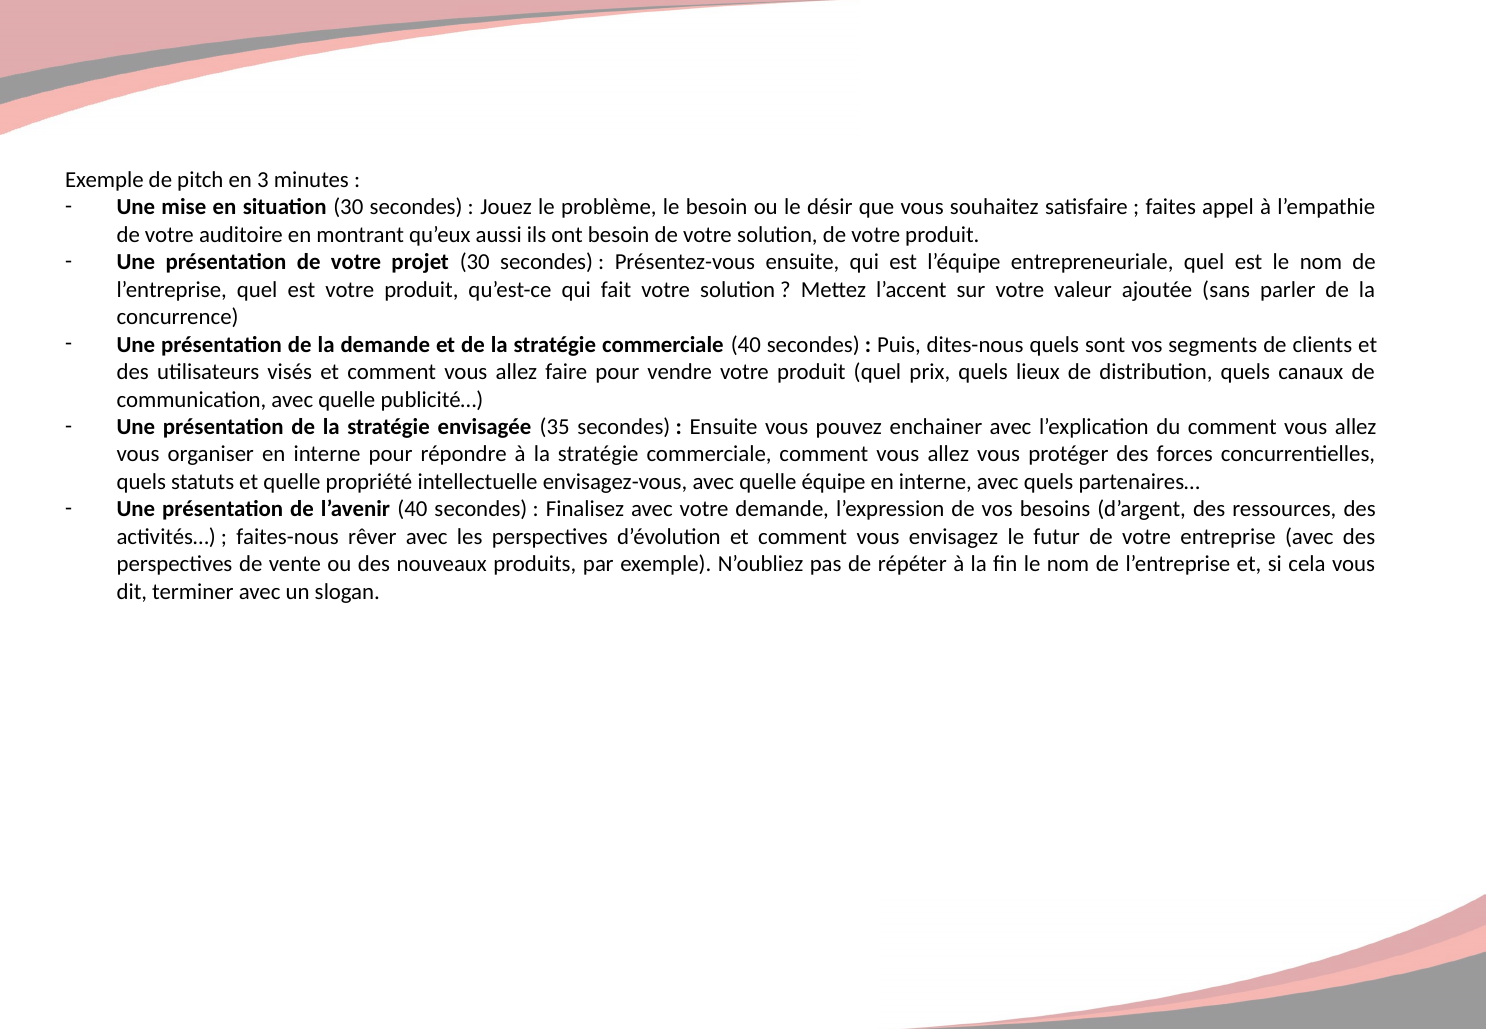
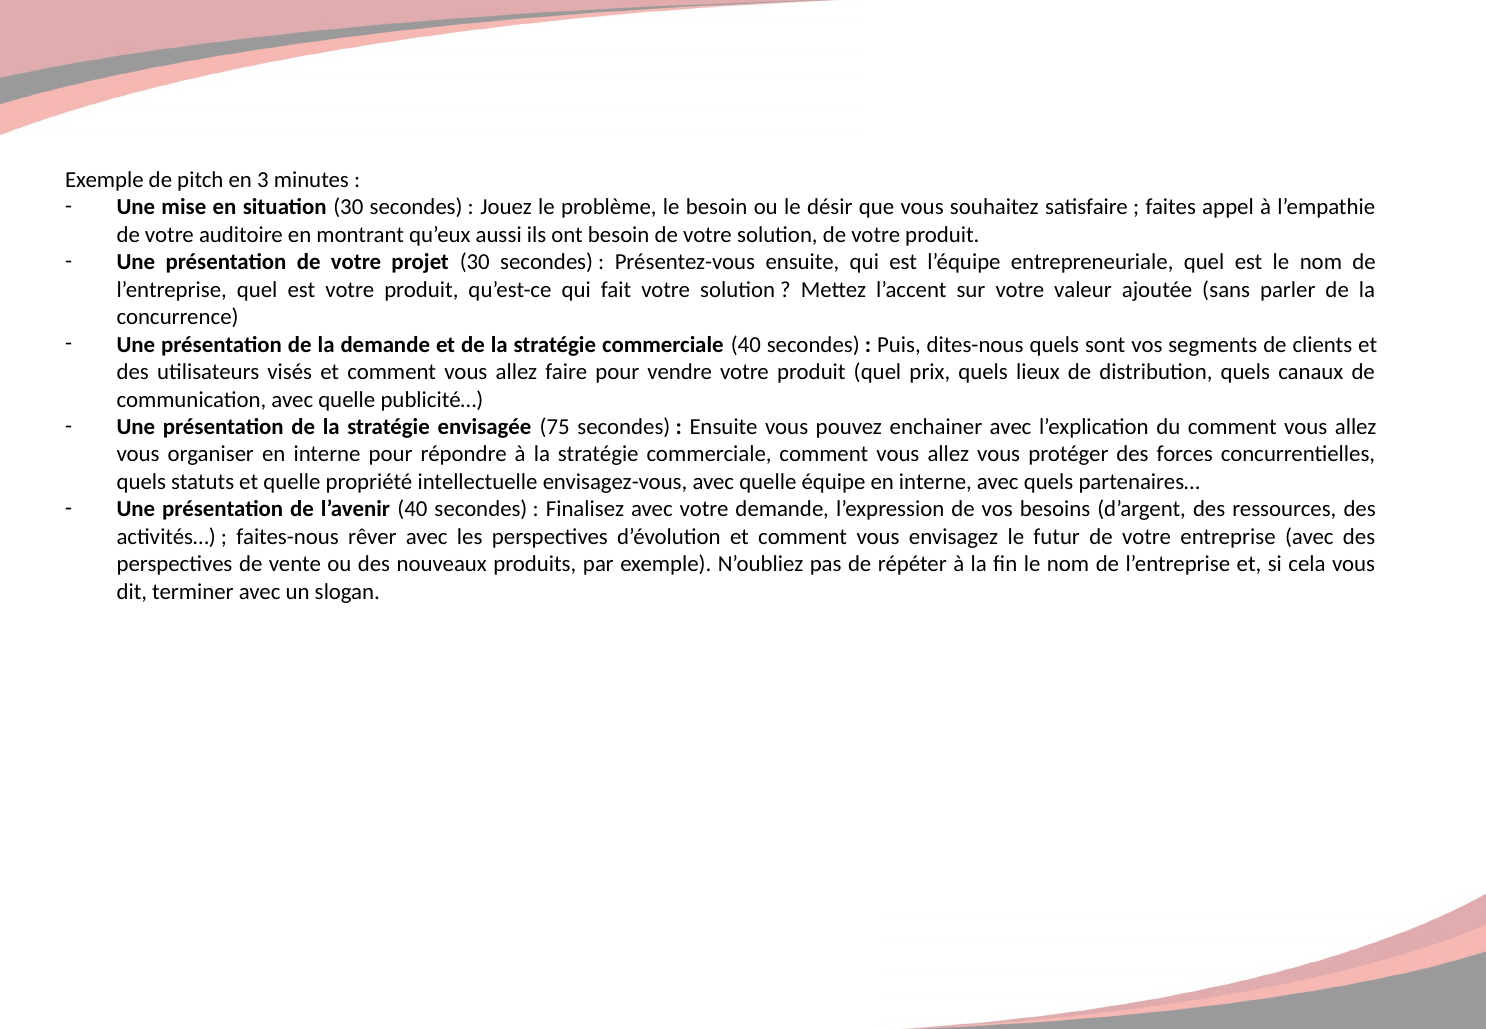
35: 35 -> 75 (555, 427)
